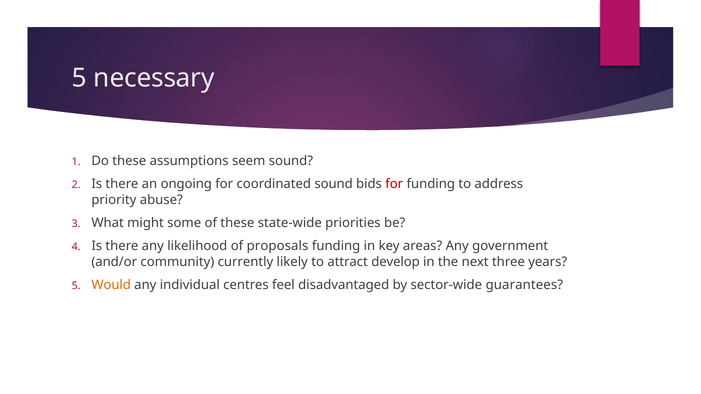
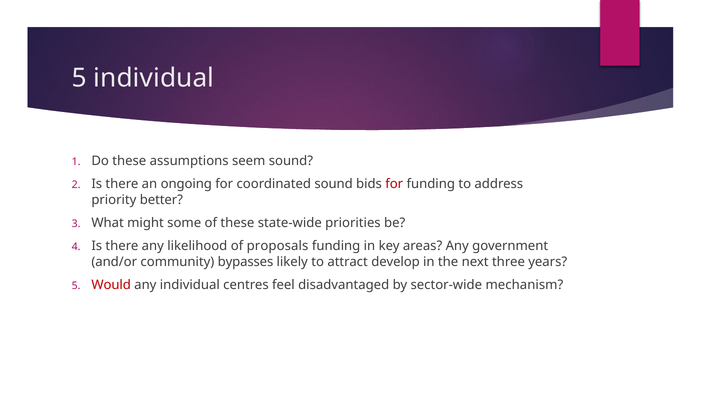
5 necessary: necessary -> individual (154, 78)
abuse: abuse -> better (161, 200)
currently: currently -> bypasses (246, 262)
Would colour: orange -> red (111, 285)
guarantees: guarantees -> mechanism (524, 285)
